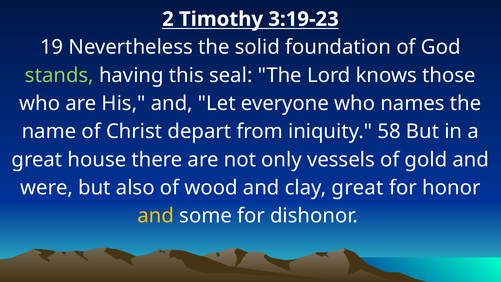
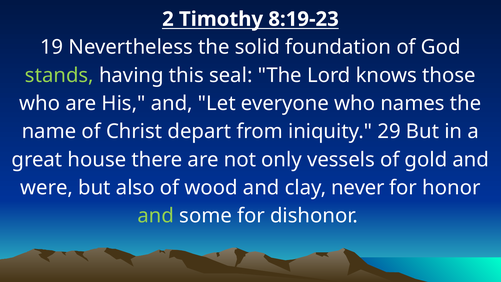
3:19-23: 3:19-23 -> 8:19-23 (304, 19)
58: 58 -> 29 (389, 131)
clay great: great -> never (358, 188)
and colour: yellow -> light green (156, 216)
